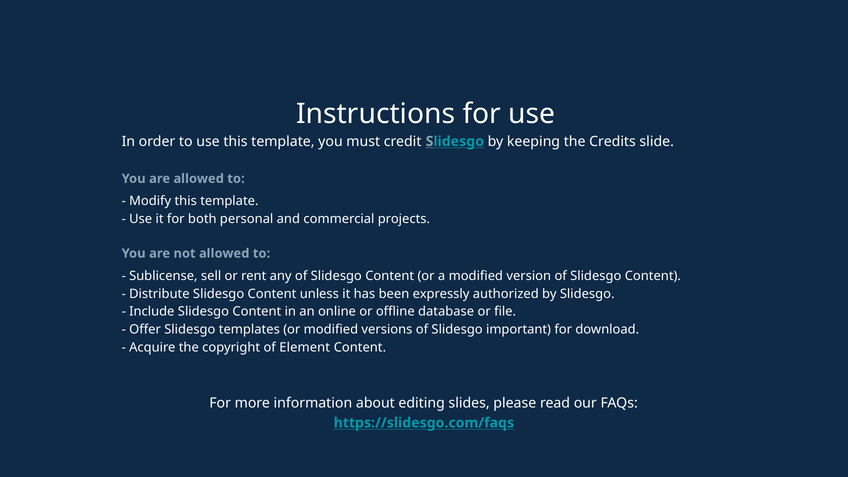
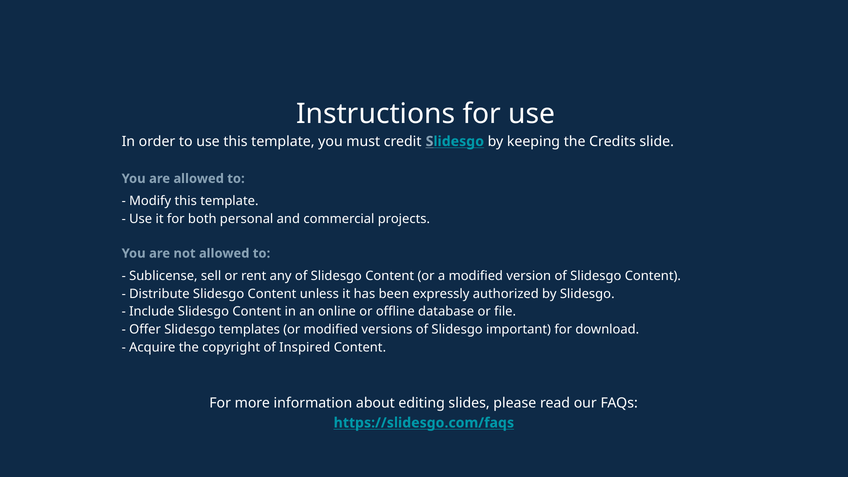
Element: Element -> Inspired (305, 347)
